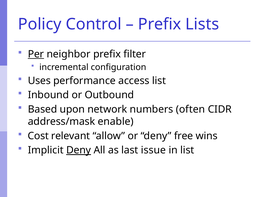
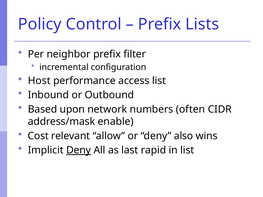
Per underline: present -> none (36, 54)
Uses: Uses -> Host (39, 81)
free: free -> also (184, 136)
issue: issue -> rapid (154, 150)
